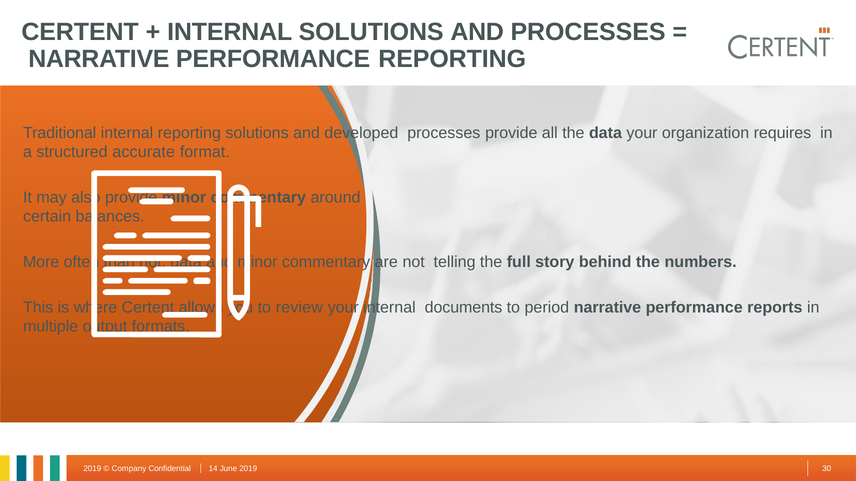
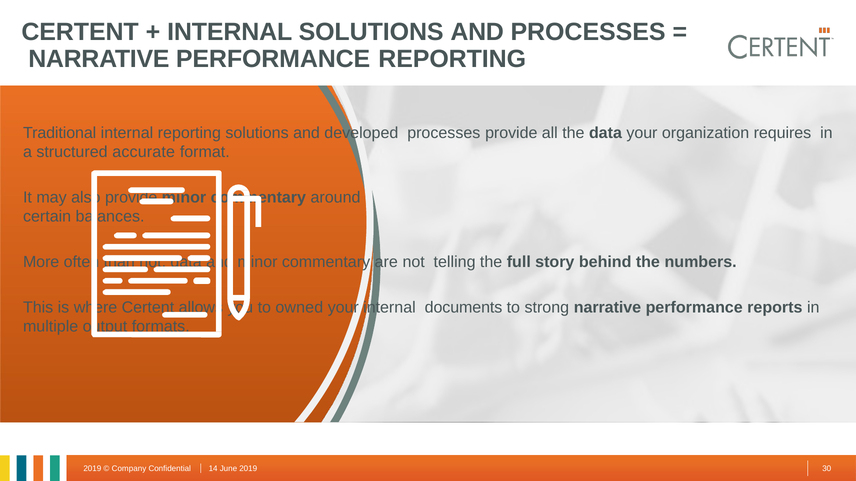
review: review -> owned (299, 308)
period: period -> strong (547, 308)
